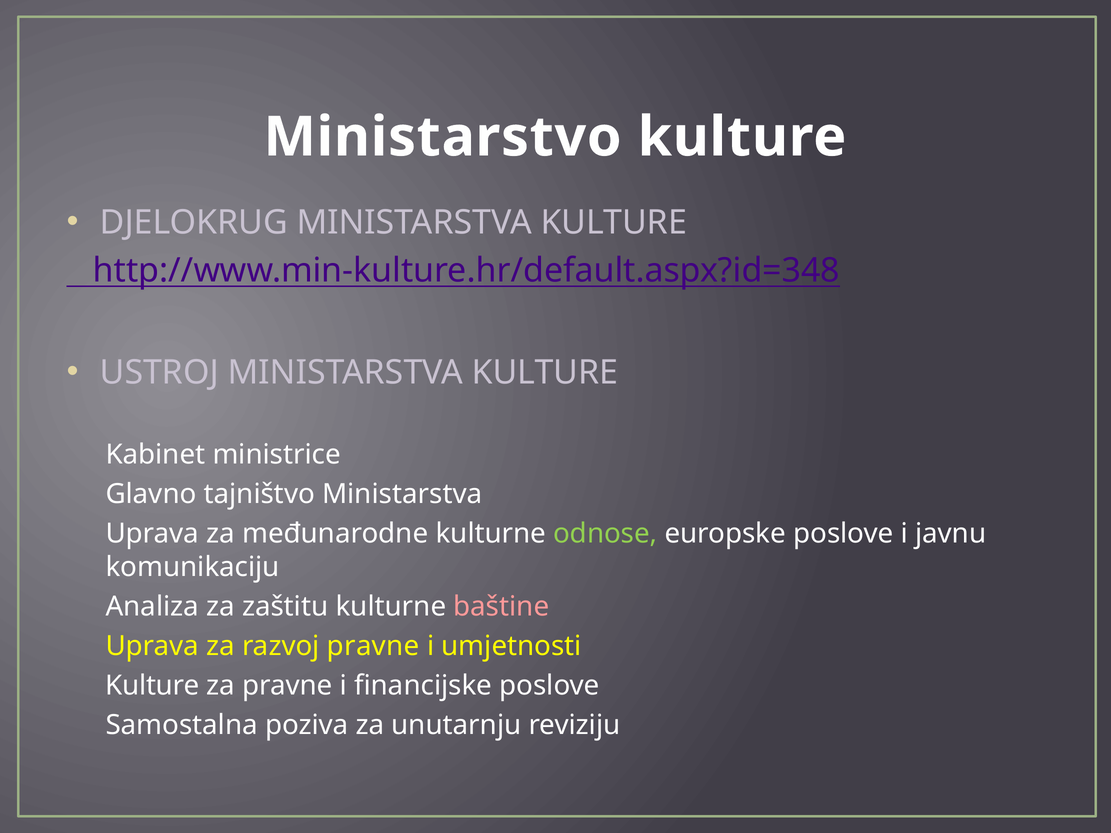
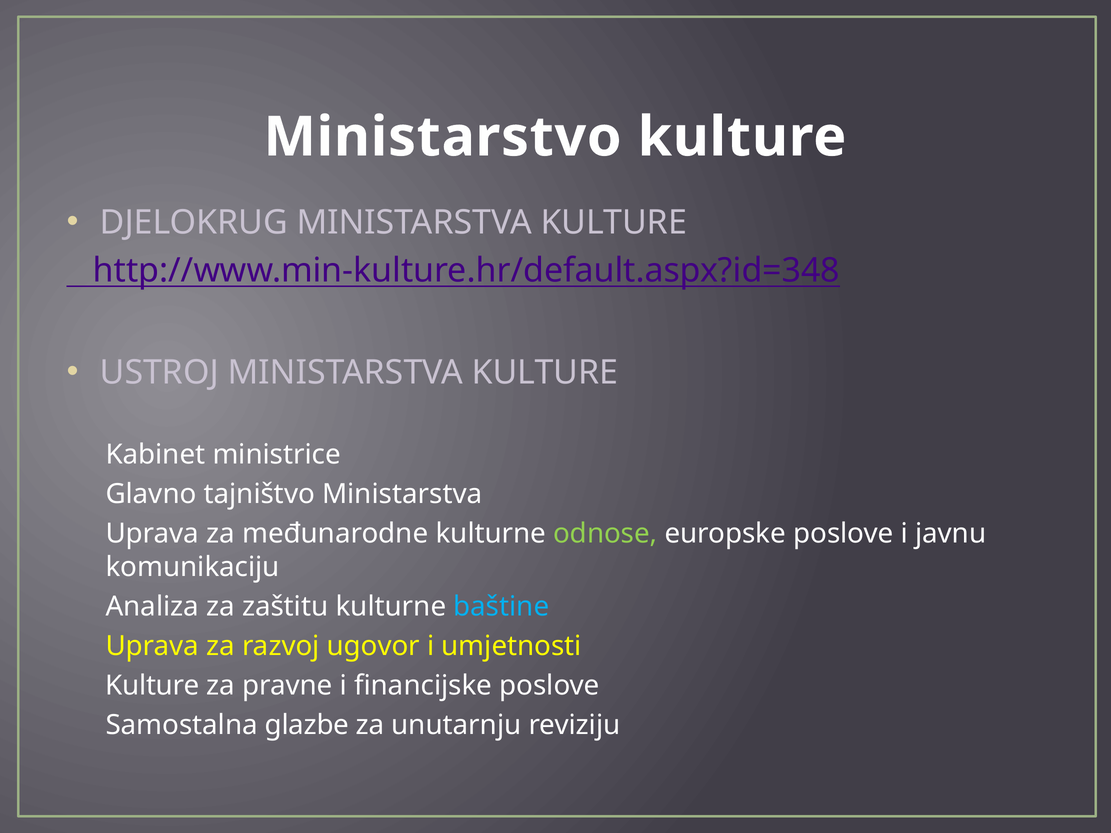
baštine colour: pink -> light blue (501, 607)
razvoj pravne: pravne -> ugovor (373, 646)
poziva: poziva -> glazbe (307, 725)
